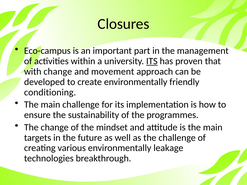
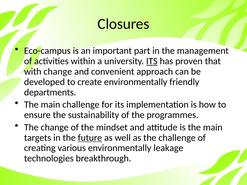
movement: movement -> convenient (113, 72)
conditioning: conditioning -> departments (50, 92)
future underline: none -> present (90, 138)
